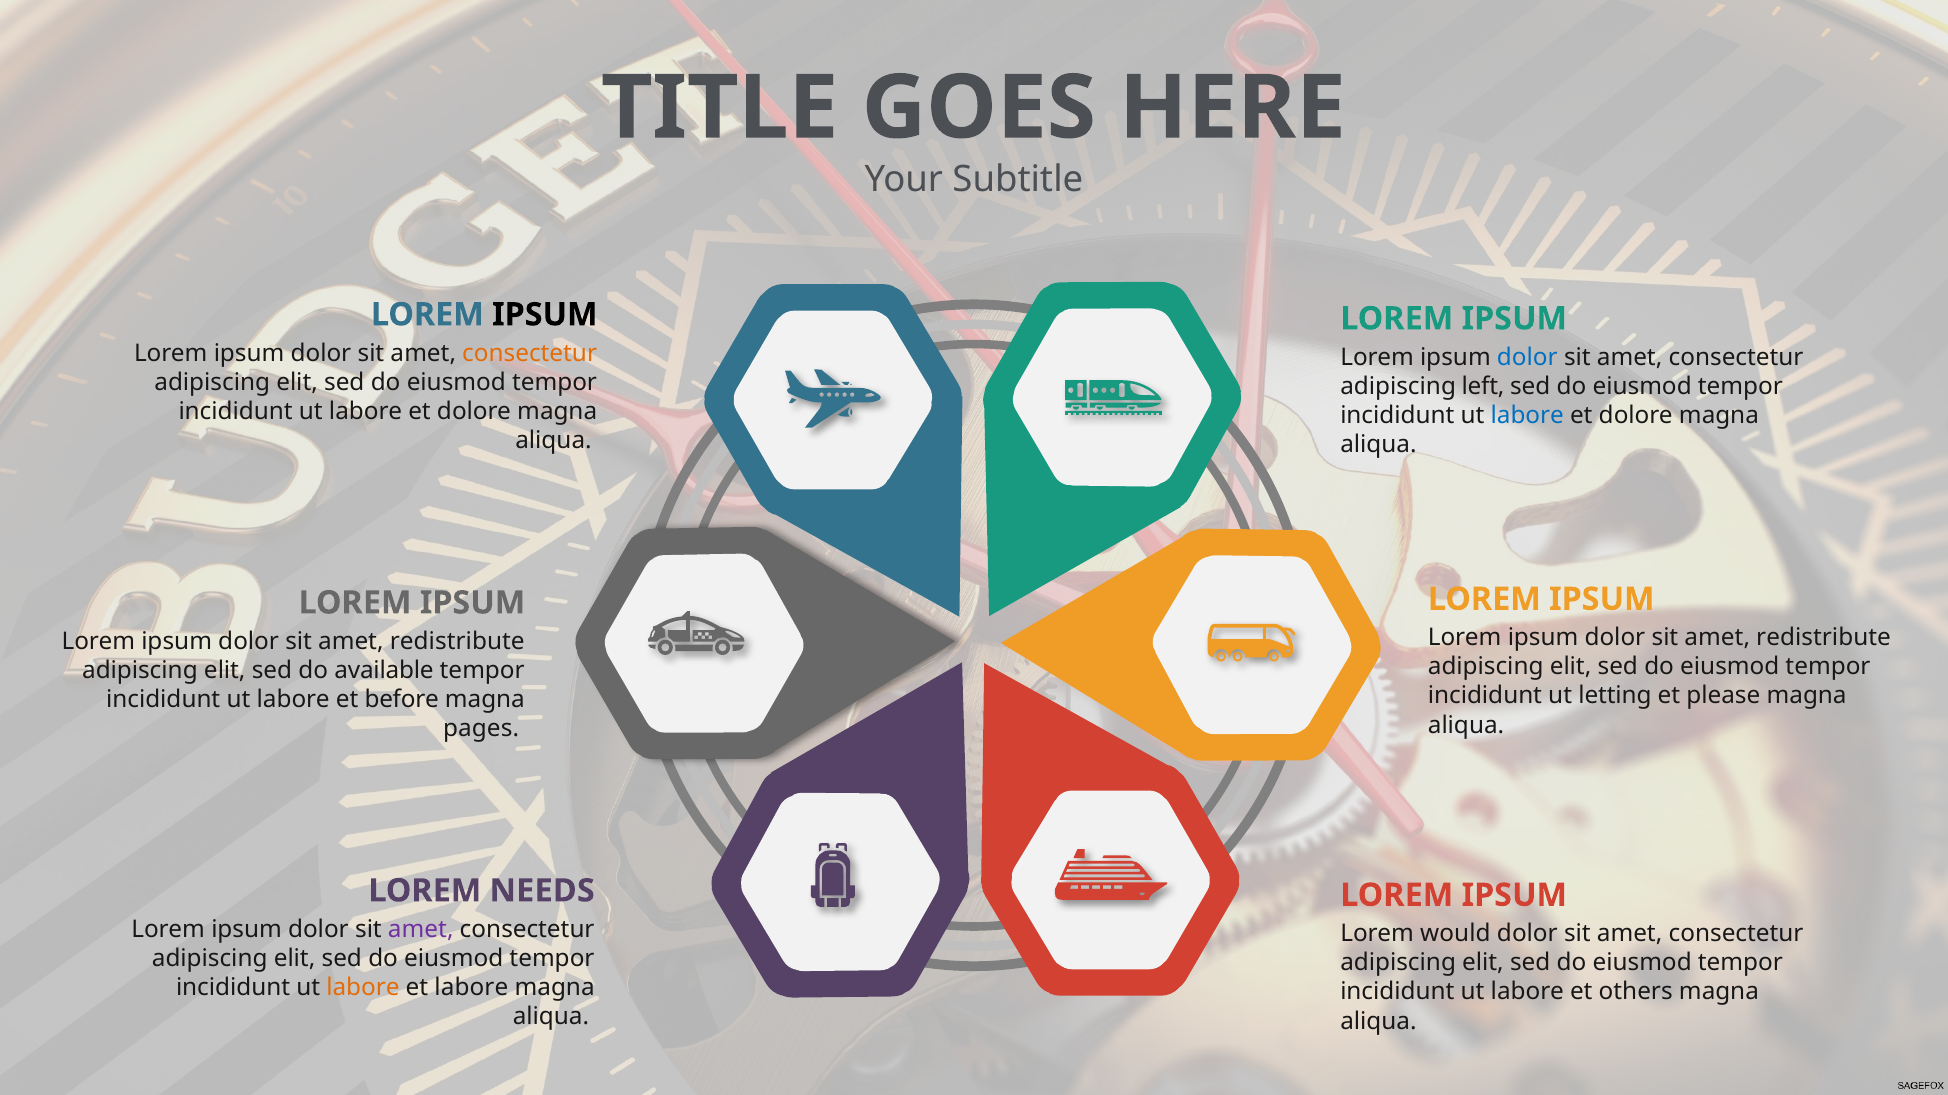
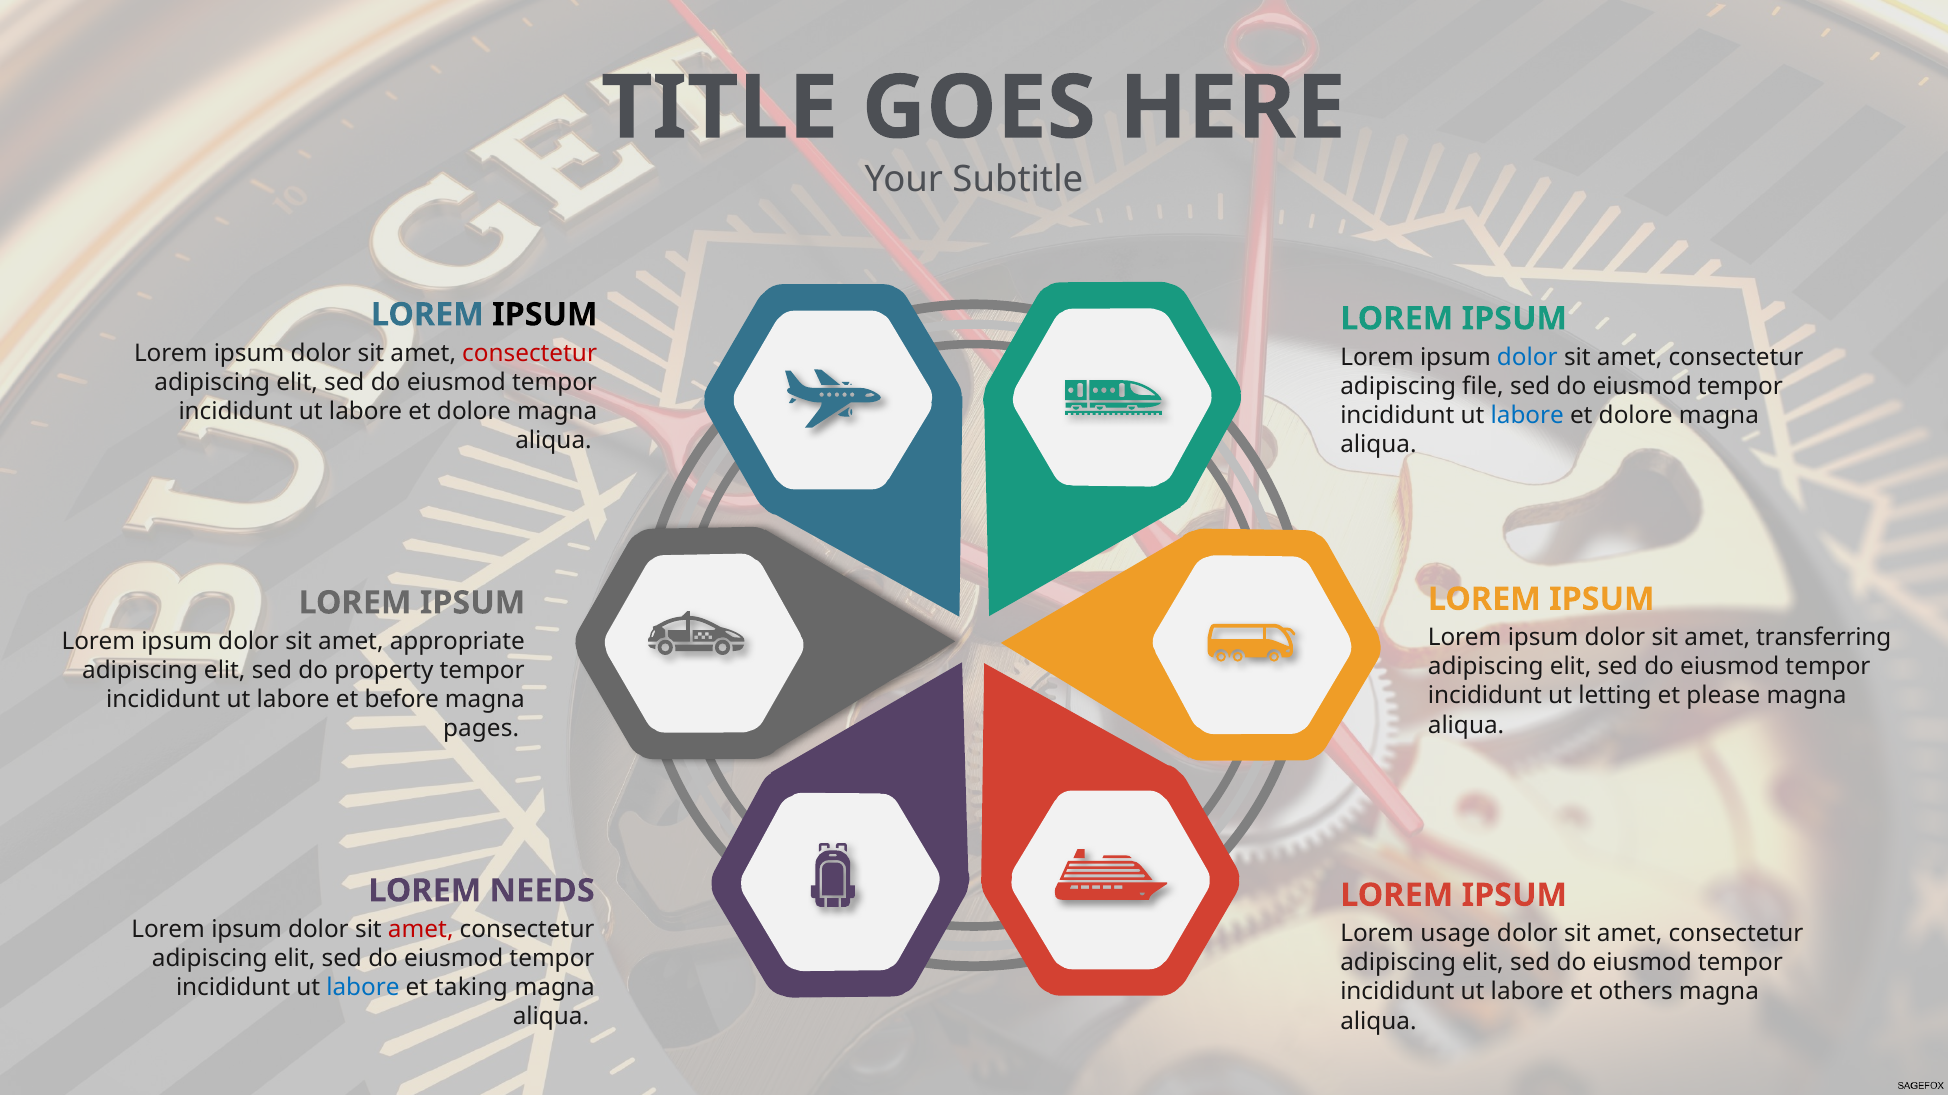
consectetur colour: orange -> red (530, 353)
left: left -> file (1483, 386)
redistribute: redistribute -> transferring (1824, 638)
redistribute: redistribute -> appropriate (457, 642)
available: available -> property (384, 671)
amet colour: purple -> red (421, 930)
would: would -> usage (1455, 934)
labore colour: orange -> blue (363, 988)
et labore: labore -> taking (471, 988)
